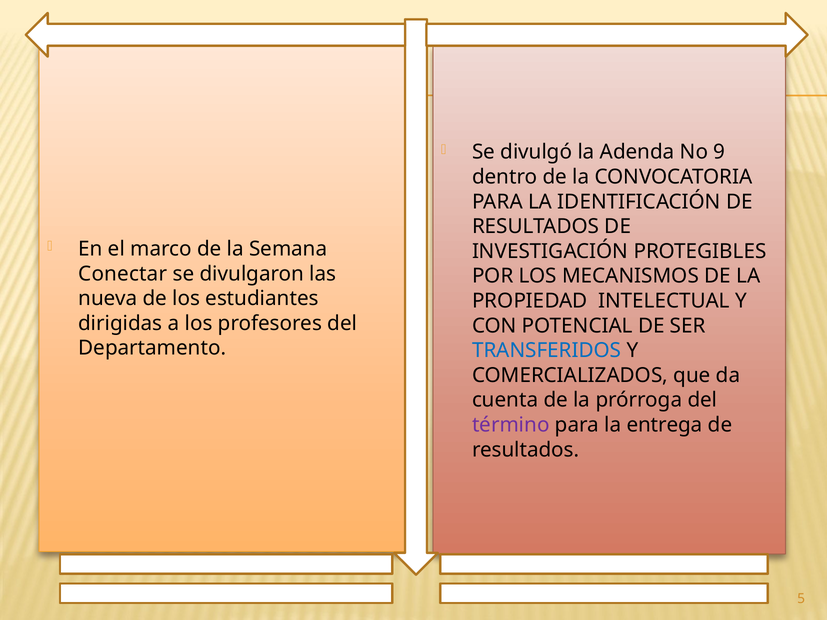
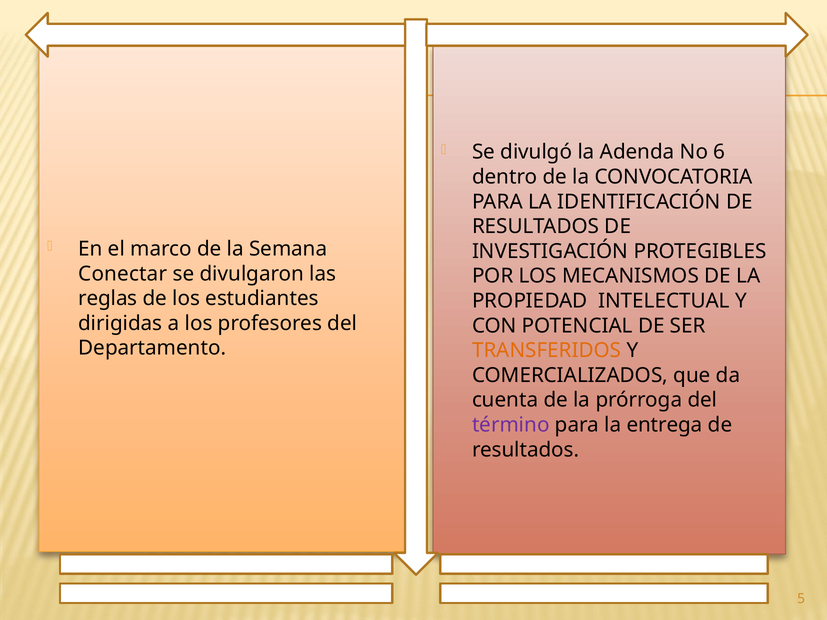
9: 9 -> 6 (719, 152)
nueva: nueva -> reglas (108, 299)
TRANSFERIDOS colour: blue -> orange (547, 351)
